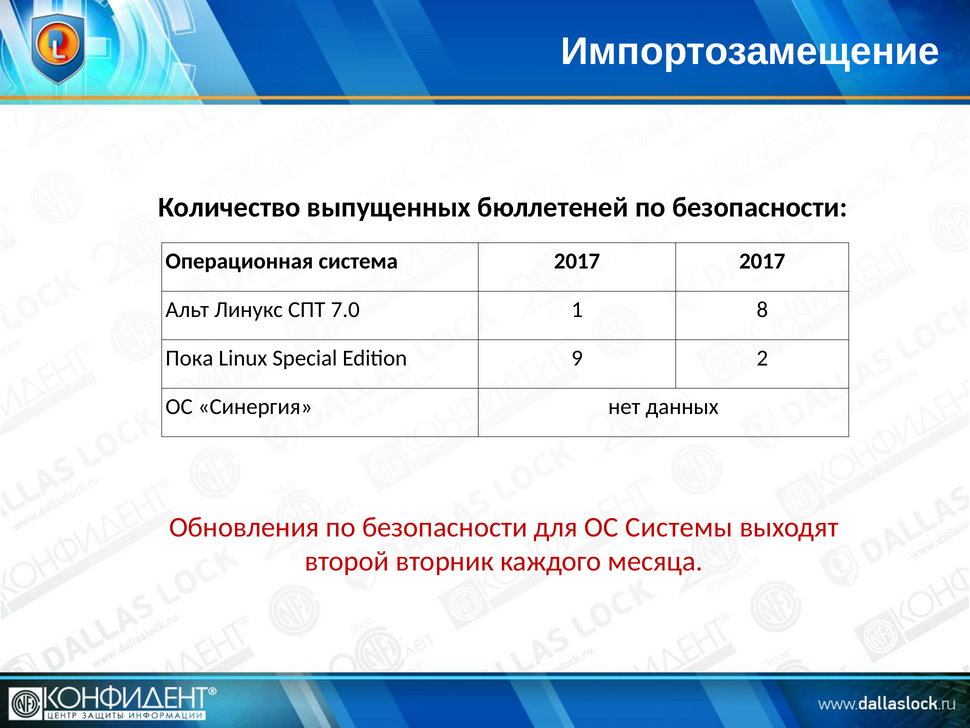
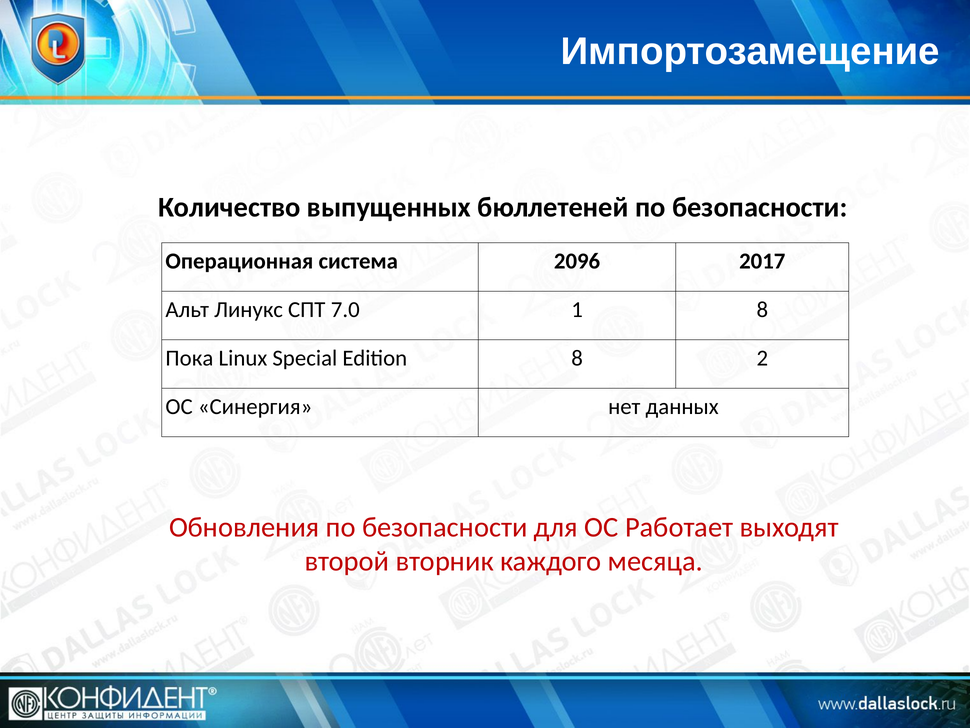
система 2017: 2017 -> 2096 (577, 261)
Edition 9: 9 -> 8 (577, 358)
Системы: Системы -> Работает (679, 527)
